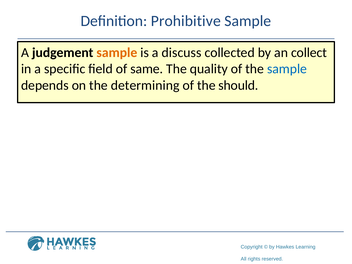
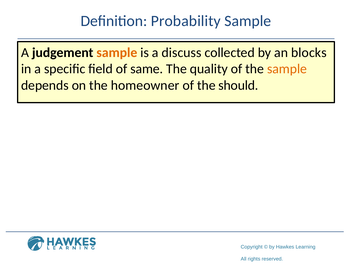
Prohibitive: Prohibitive -> Probability (186, 21)
collect: collect -> blocks (309, 53)
sample colour: blue -> orange (287, 69)
determining: determining -> homeowner (145, 85)
